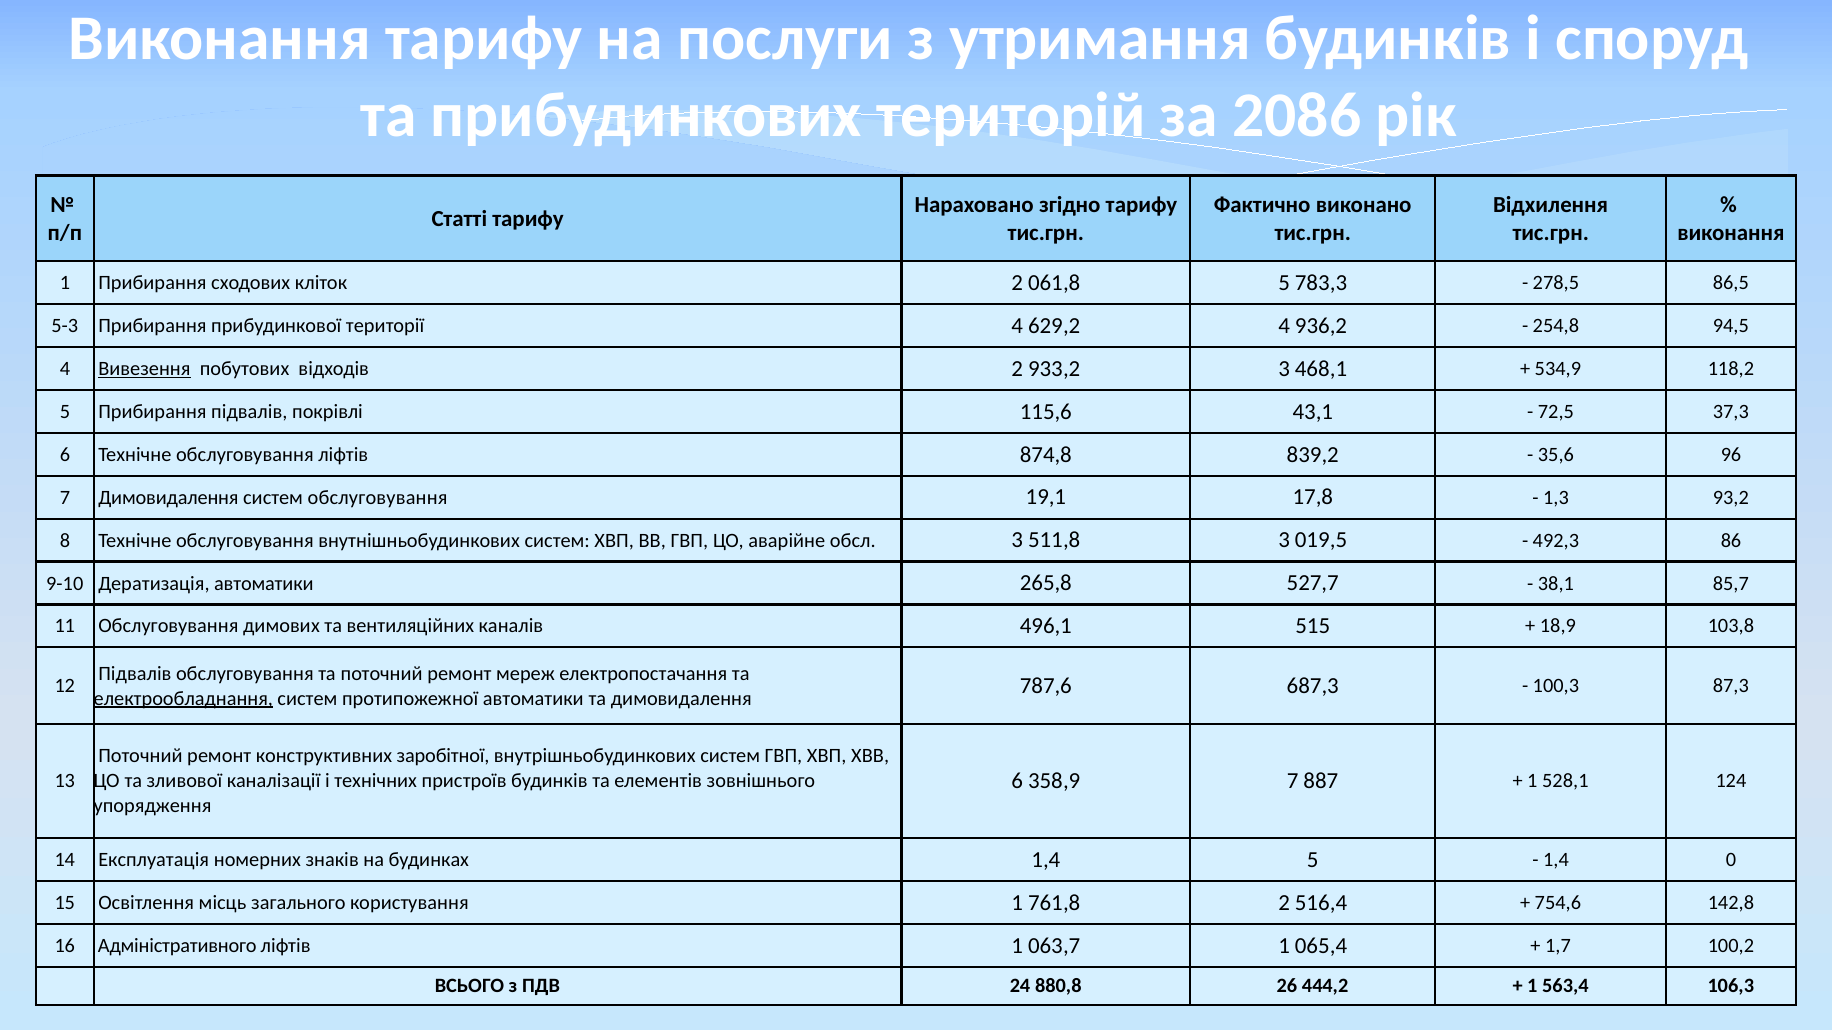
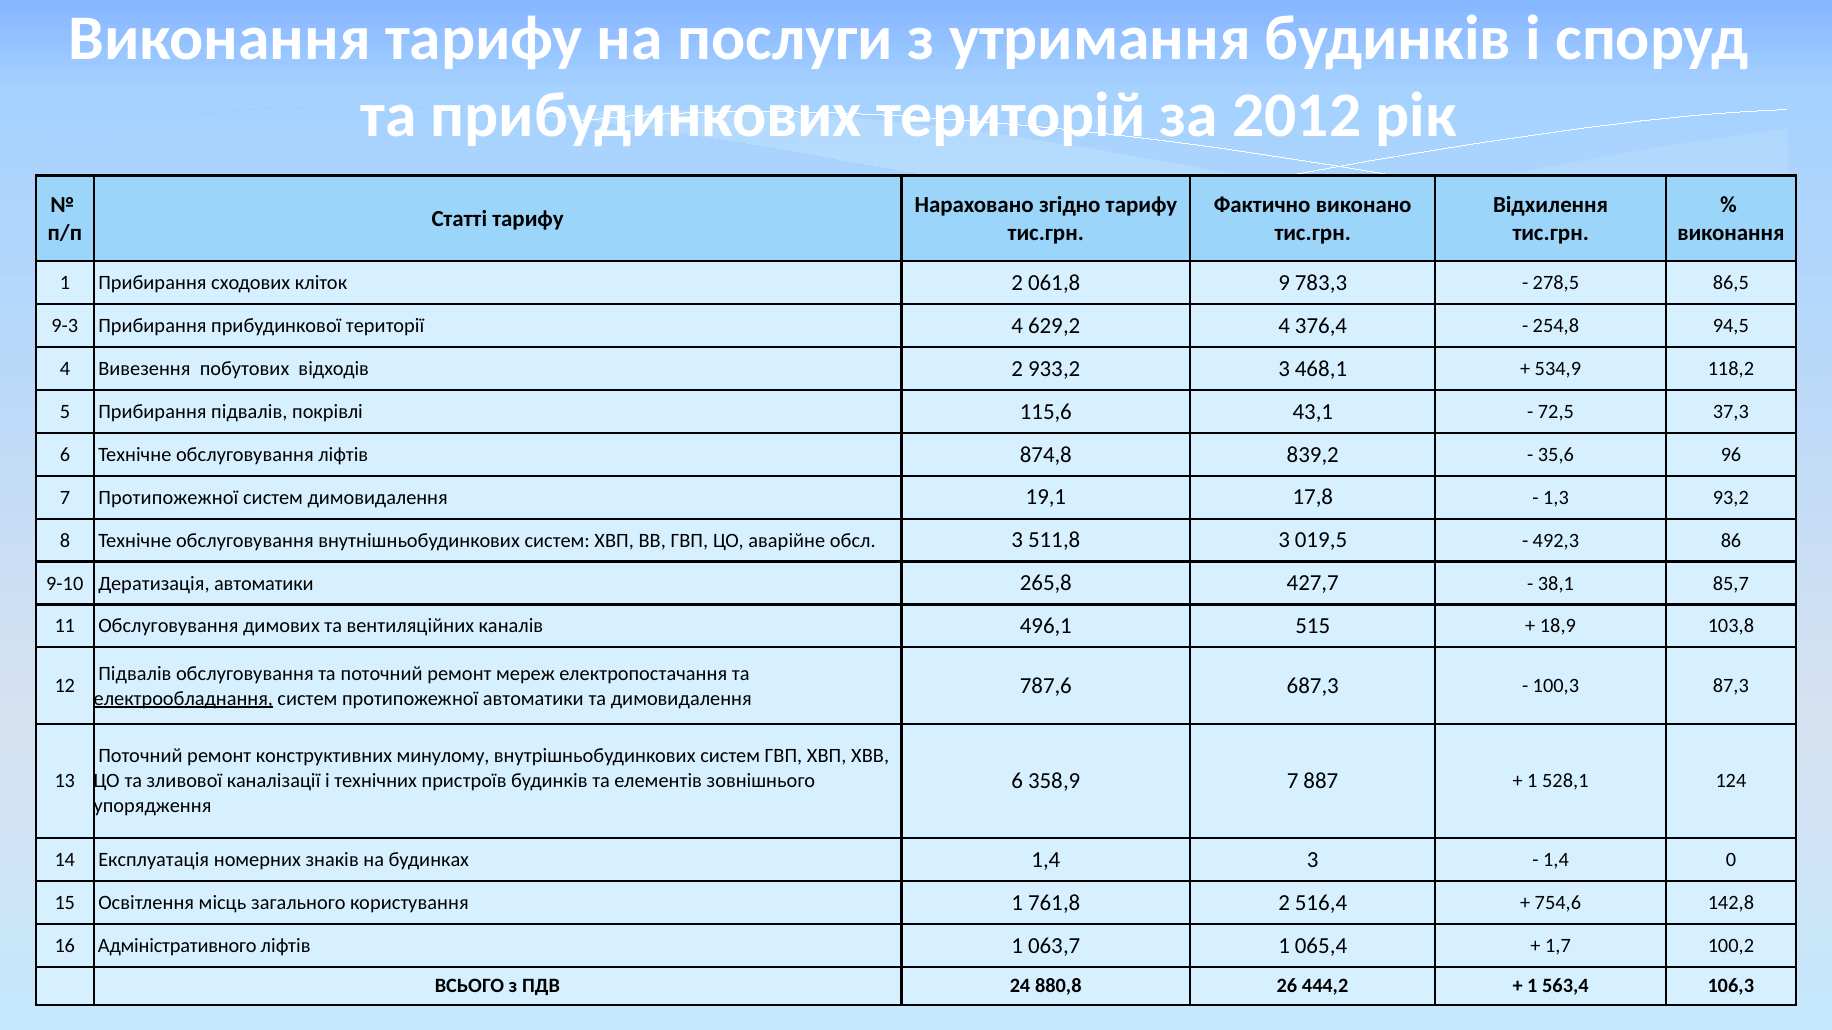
2086: 2086 -> 2012 (1297, 115)
061,8 5: 5 -> 9 (1284, 283)
5-3: 5-3 -> 9-3 (65, 326)
936,2: 936,2 -> 376,4 (1321, 326)
Вивезення underline: present -> none (144, 369)
7 Димовидалення: Димовидалення -> Протипожежної (168, 498)
систем обслуговування: обслуговування -> димовидалення (378, 498)
527,7: 527,7 -> 427,7 (1313, 584)
заробітної: заробітної -> минулому (443, 757)
1,4 5: 5 -> 3 (1313, 860)
